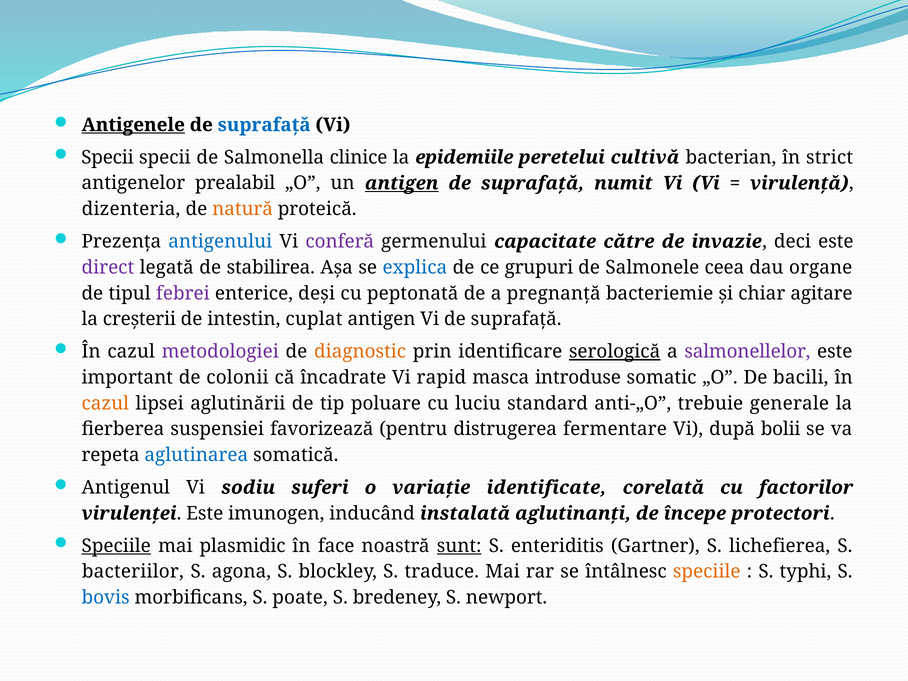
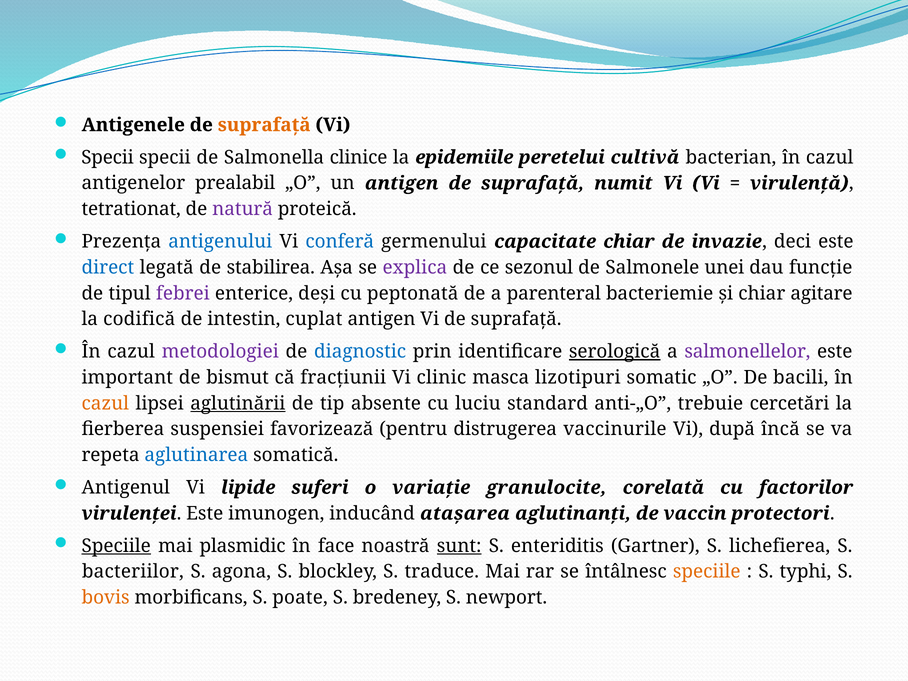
Antigenele underline: present -> none (133, 125)
suprafaţă colour: blue -> orange (264, 125)
bacterian în strict: strict -> cazul (830, 157)
antigen underline: present -> none (402, 183)
dizenteria: dizenteria -> tetrationat (131, 209)
natură colour: orange -> purple (243, 209)
conferă colour: purple -> blue (340, 242)
capacitate către: către -> chiar (629, 242)
direct colour: purple -> blue (108, 267)
explica colour: blue -> purple (415, 267)
grupuri: grupuri -> sezonul (539, 267)
ceea: ceea -> unei (724, 267)
organe: organe -> funcţie (821, 267)
pregnanţă: pregnanţă -> parenteral (554, 293)
creşterii: creşterii -> codifică (139, 319)
diagnostic colour: orange -> blue (360, 352)
colonii: colonii -> bismut (238, 377)
încadrate: încadrate -> fracţiunii (343, 377)
rapid: rapid -> clinic (441, 377)
introduse: introduse -> lizotipuri (578, 377)
aglutinării underline: none -> present (238, 403)
poluare: poluare -> absente (386, 403)
generale: generale -> cercetări (789, 403)
fermentare: fermentare -> vaccinurile (615, 429)
bolii: bolii -> încă (780, 429)
sodiu: sodiu -> lipide (248, 488)
identificate: identificate -> granulocite (546, 488)
instalată: instalată -> ataşarea (465, 513)
începe: începe -> vaccin (695, 513)
bovis colour: blue -> orange (106, 598)
